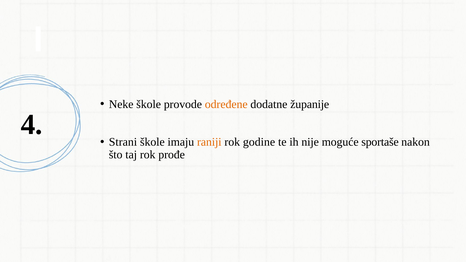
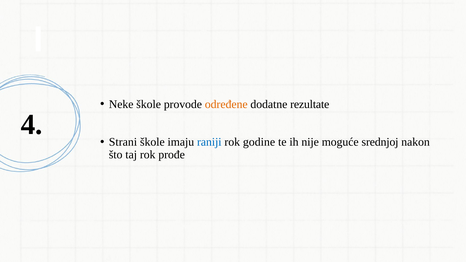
županije: županije -> rezultate (310, 104)
raniji colour: orange -> blue (209, 142)
sportaše: sportaše -> srednjoj (380, 142)
